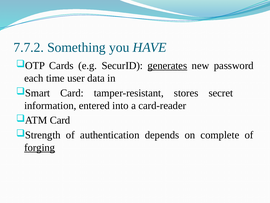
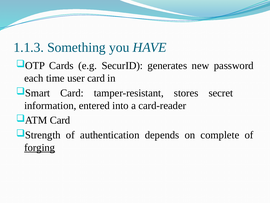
7.7.2: 7.7.2 -> 1.1.3 (29, 47)
generates underline: present -> none (167, 65)
user data: data -> card (96, 78)
